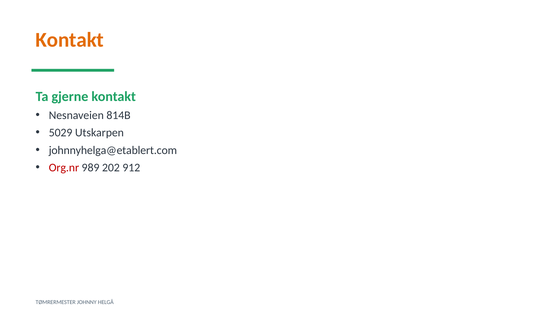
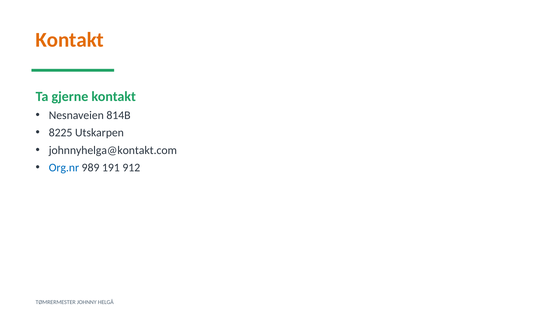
5029: 5029 -> 8225 (61, 133)
johnnyhelga@etablert.com: johnnyhelga@etablert.com -> johnnyhelga@kontakt.com (113, 150)
Org.nr colour: red -> blue (64, 168)
202: 202 -> 191 (111, 168)
